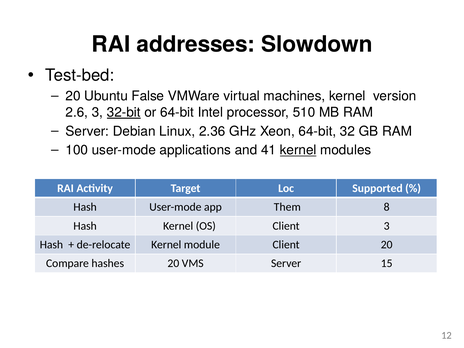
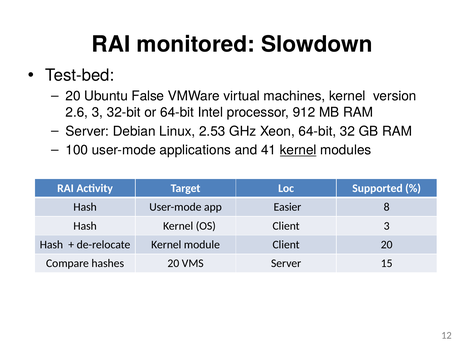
addresses: addresses -> monitored (196, 45)
32-bit underline: present -> none (124, 112)
510: 510 -> 912 (304, 112)
2.36: 2.36 -> 2.53 (212, 131)
Them: Them -> Easier (287, 207)
